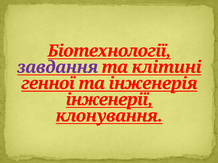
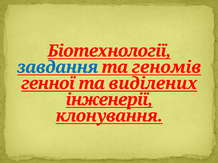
завдання colour: purple -> blue (58, 67)
клітині: клітині -> геномів (167, 67)
інженерія: інженерія -> виділених (153, 84)
